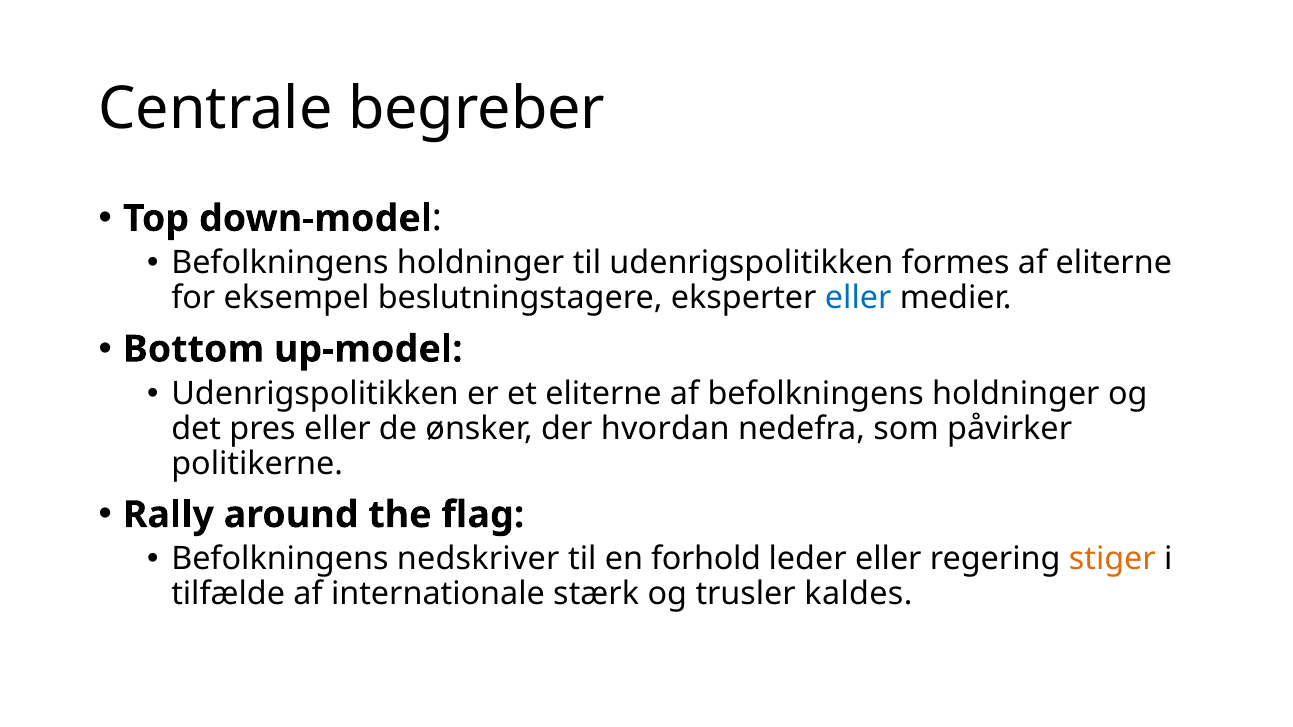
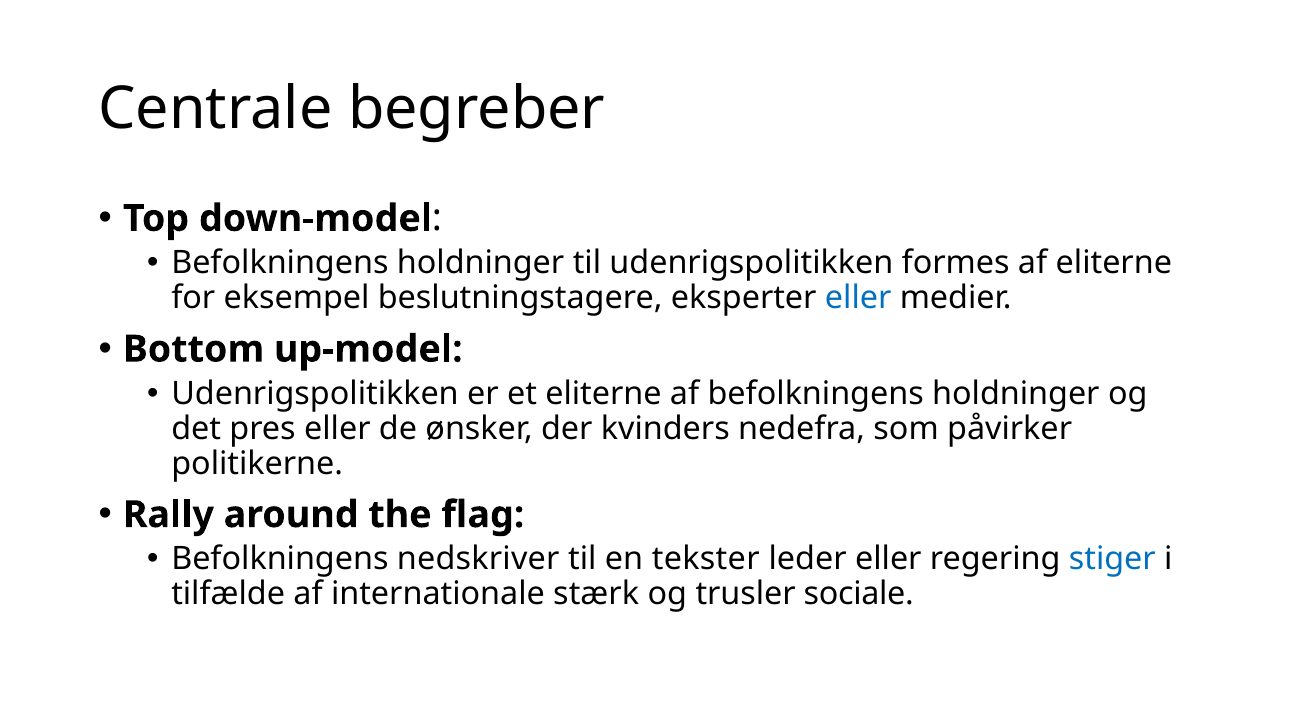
hvordan: hvordan -> kvinders (665, 429)
forhold: forhold -> tekster (706, 560)
stiger colour: orange -> blue (1112, 560)
kaldes: kaldes -> sociale (859, 594)
